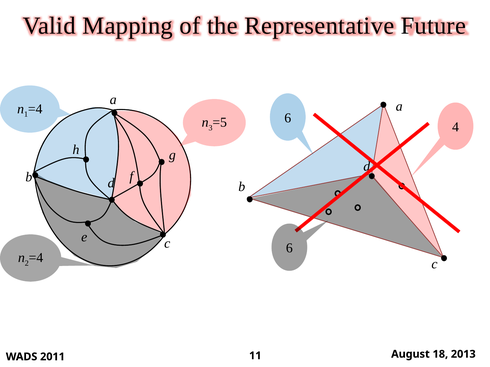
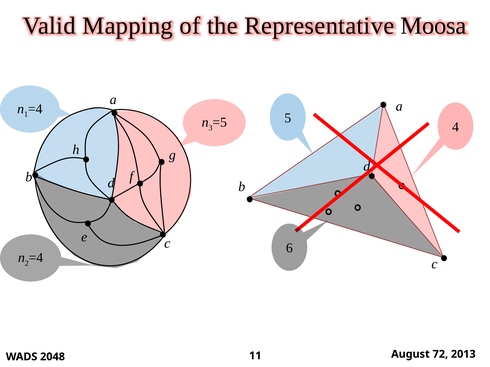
Future: Future -> Moosa (434, 26)
6: 6 -> 5 (288, 118)
2011: 2011 -> 2048 (53, 357)
18: 18 -> 72 (440, 355)
